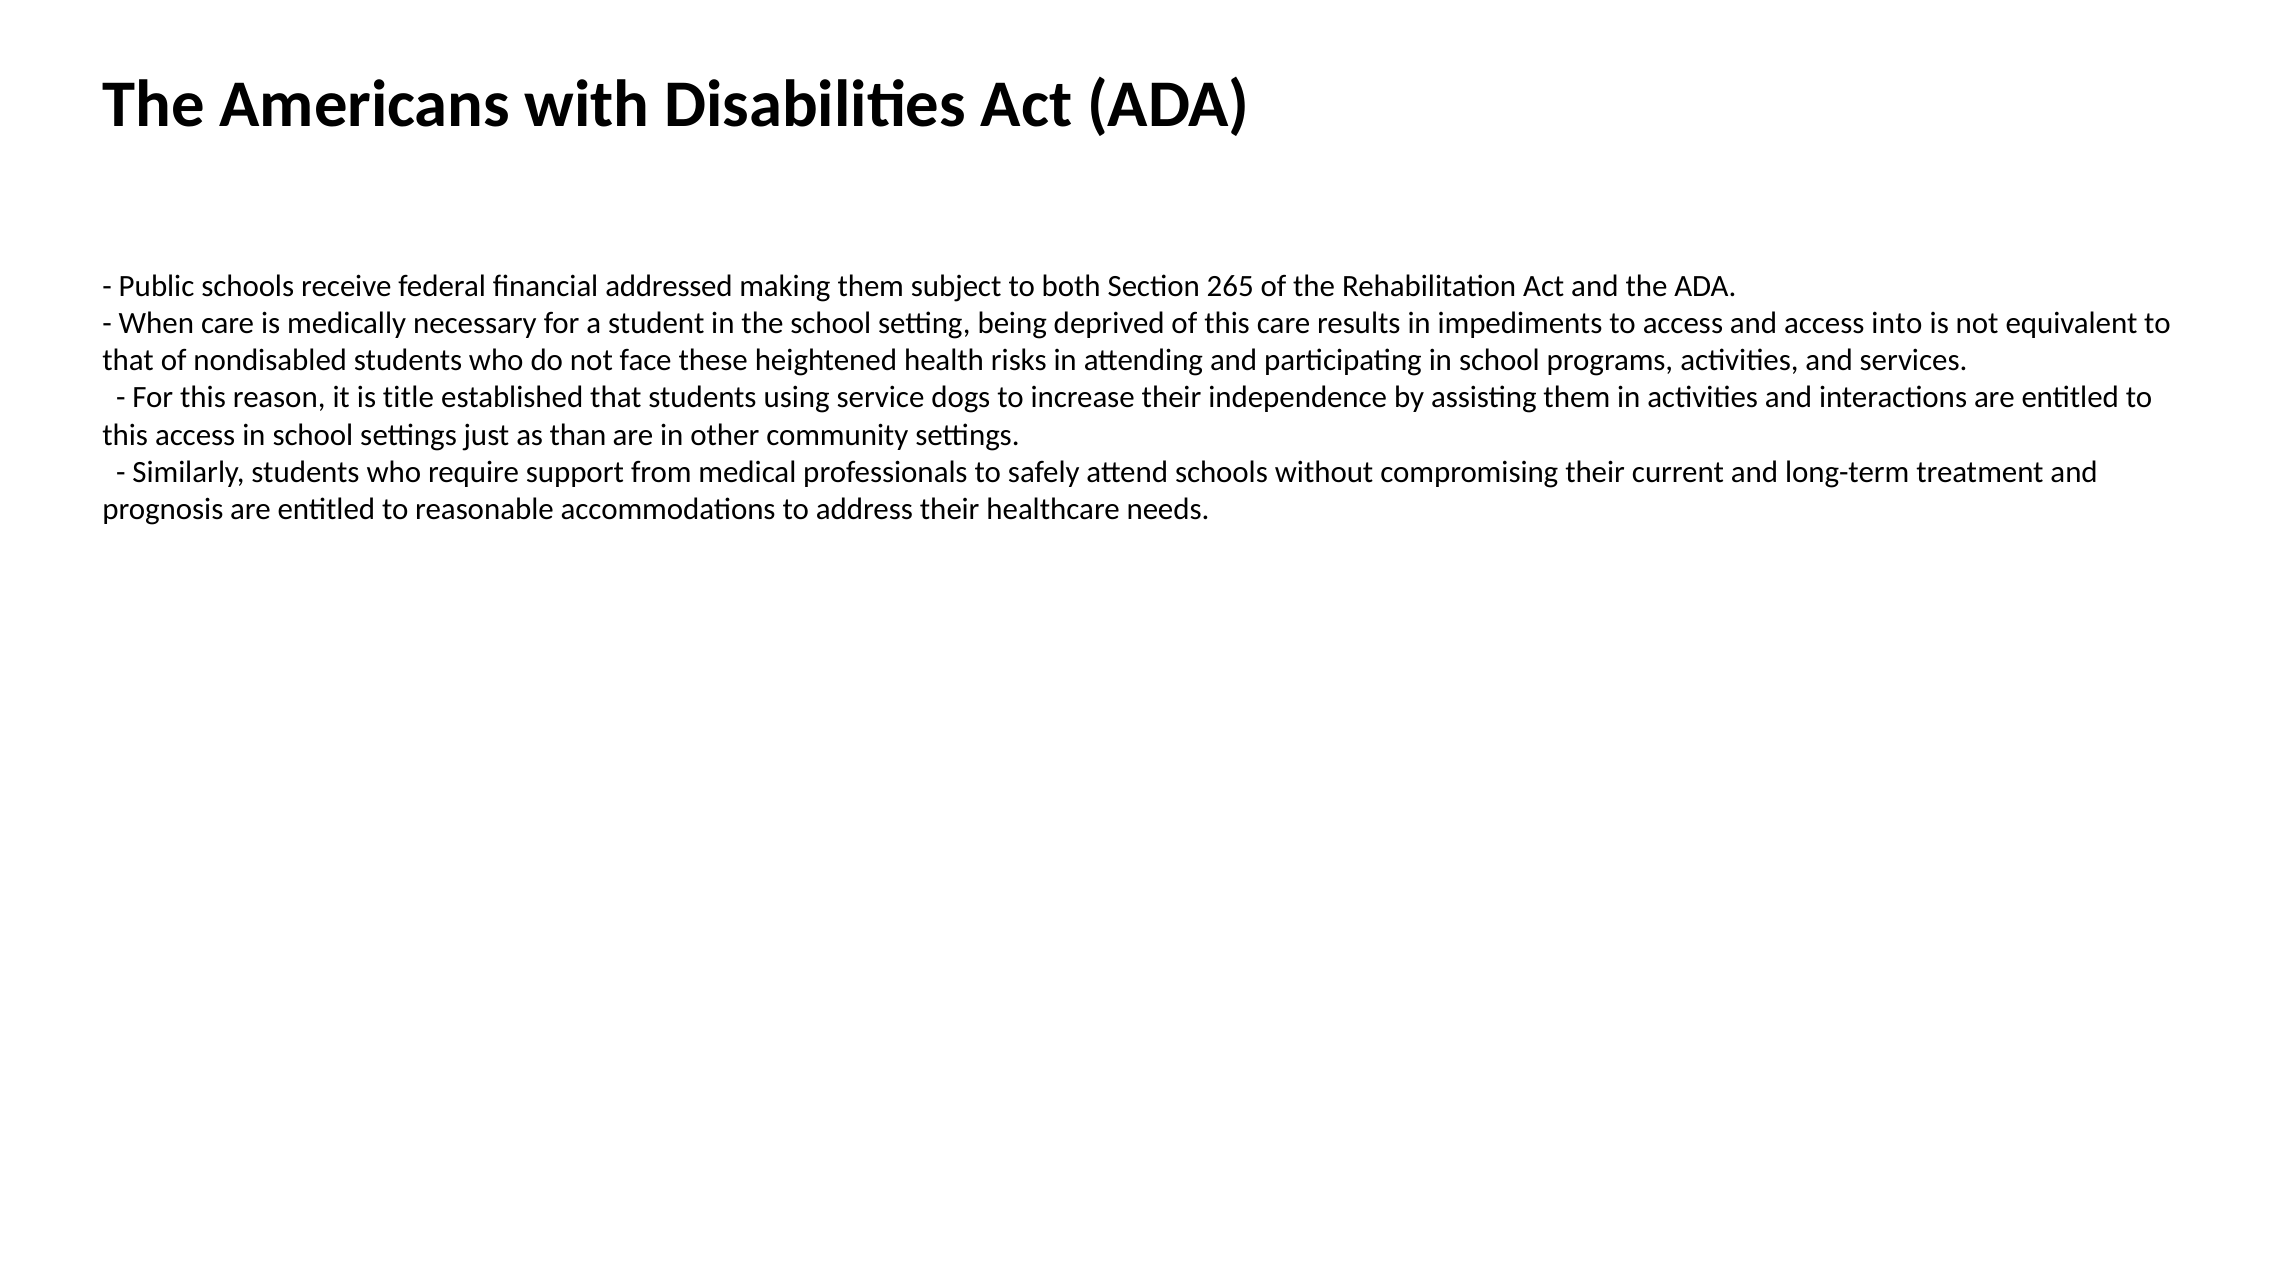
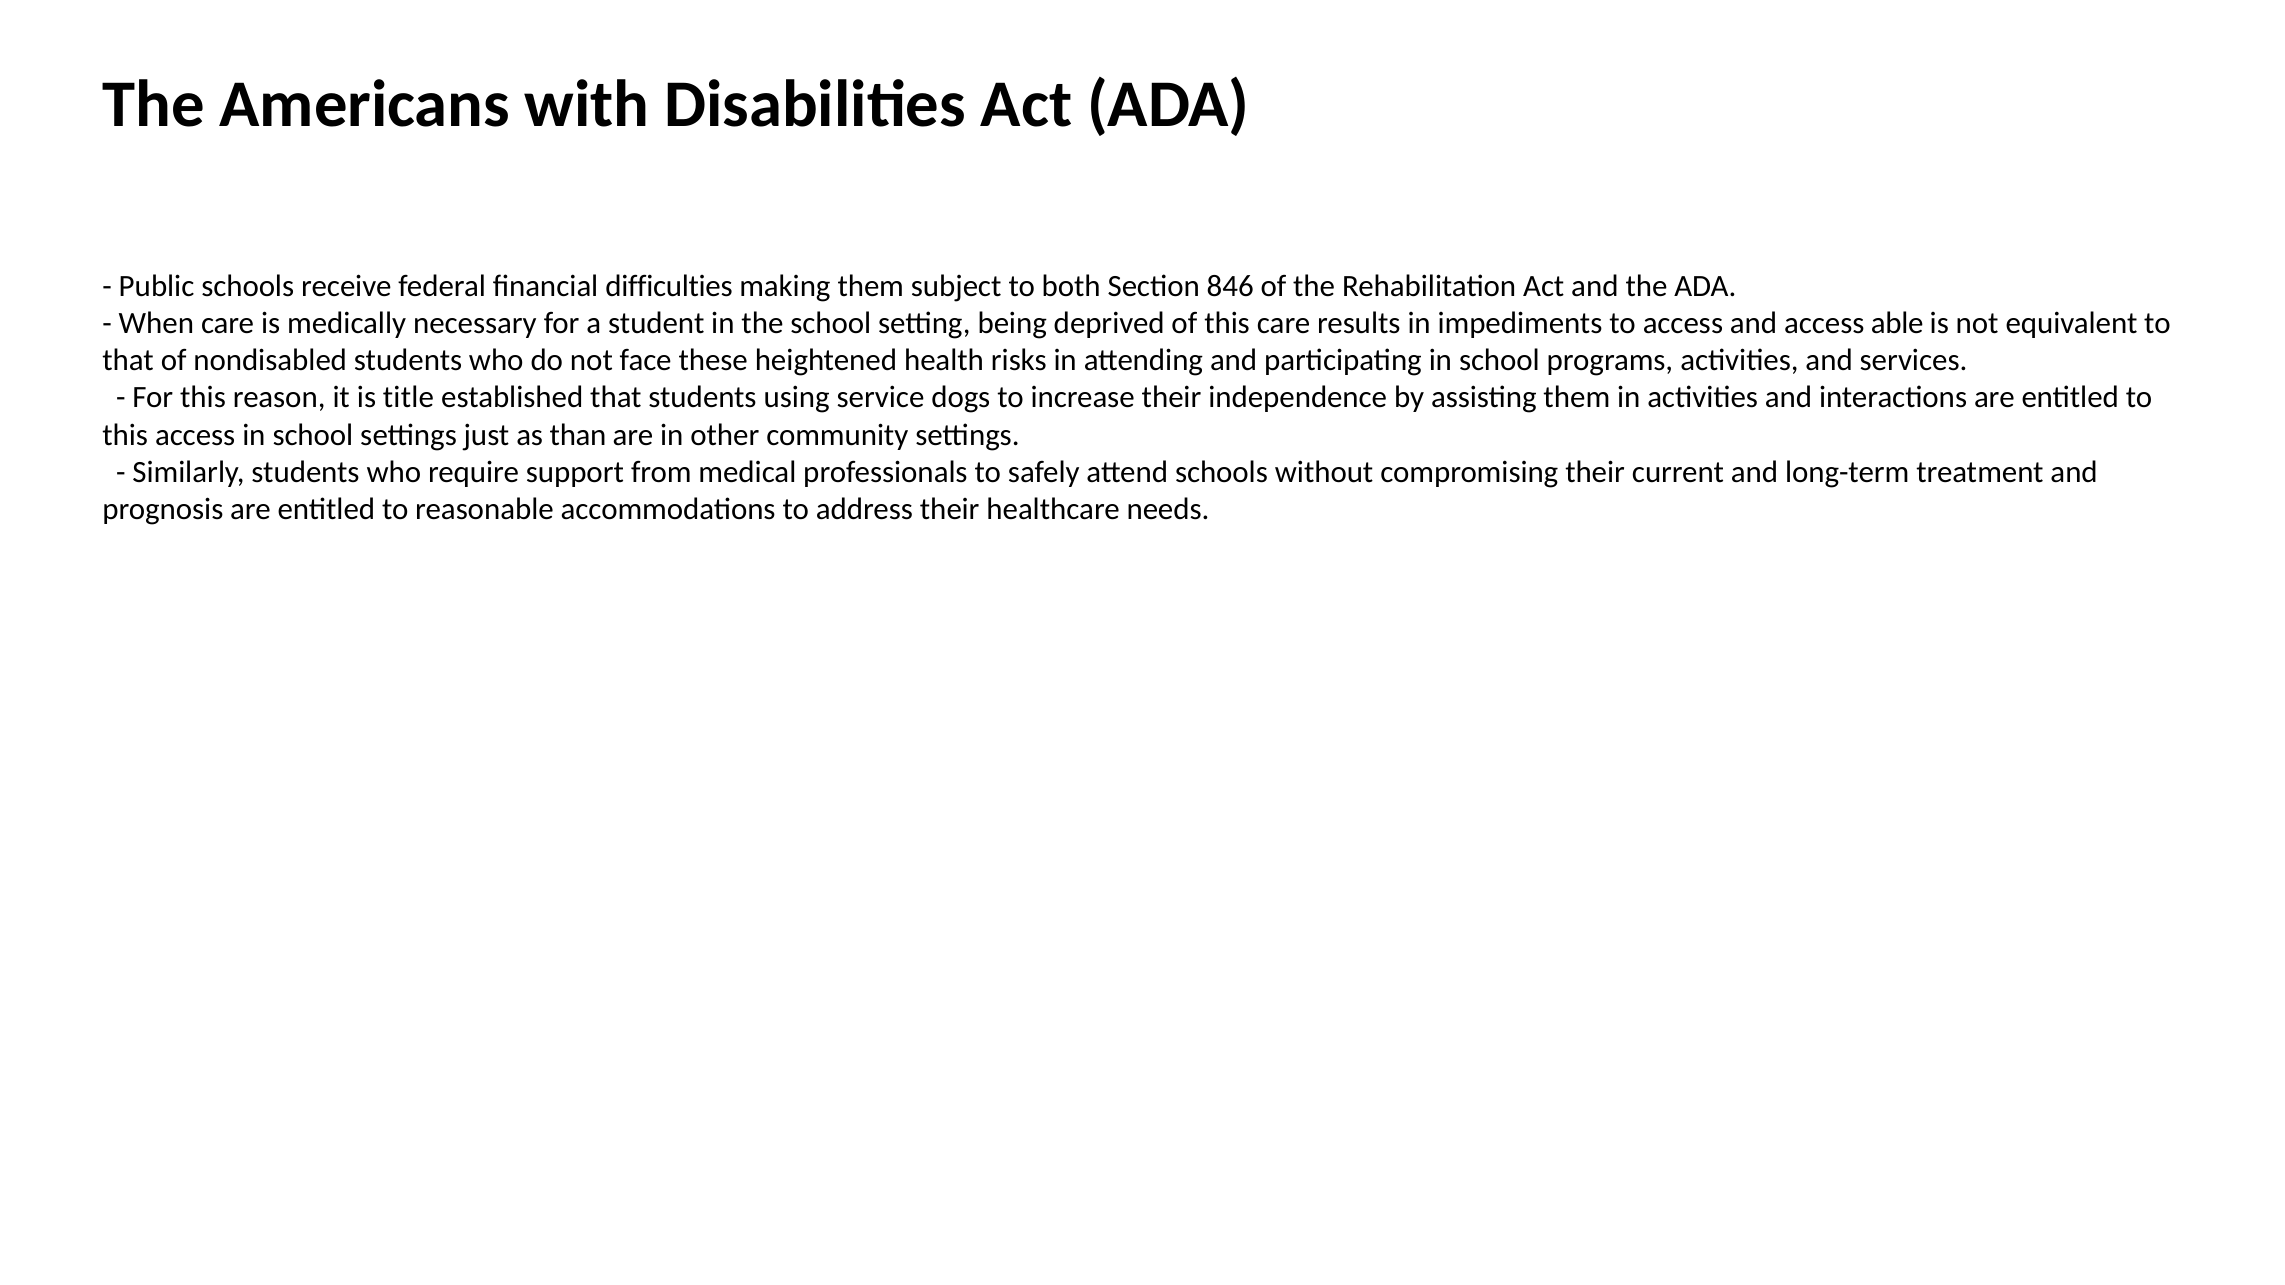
addressed: addressed -> difficulties (669, 286)
265: 265 -> 846 (1230, 286)
into: into -> able (1897, 323)
